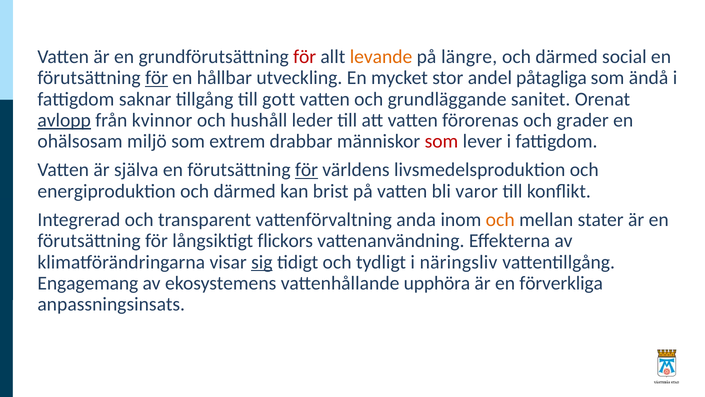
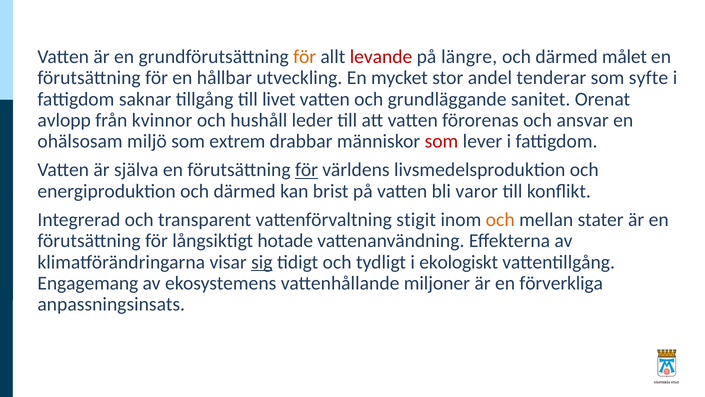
för colour: red -> orange (305, 57)
levande colour: orange -> red (381, 57)
social: social -> målet (624, 57)
för underline: present -> none (157, 78)
påtagliga: påtagliga -> tenderar (551, 78)
ändå: ändå -> syfte (649, 78)
gott: gott -> livet (279, 99)
avlopp underline: present -> none (64, 120)
grader: grader -> ansvar (583, 120)
anda: anda -> stigit (416, 219)
flickors: flickors -> hotade (285, 241)
näringsliv: näringsliv -> ekologiskt (459, 262)
upphöra: upphöra -> miljoner (437, 283)
